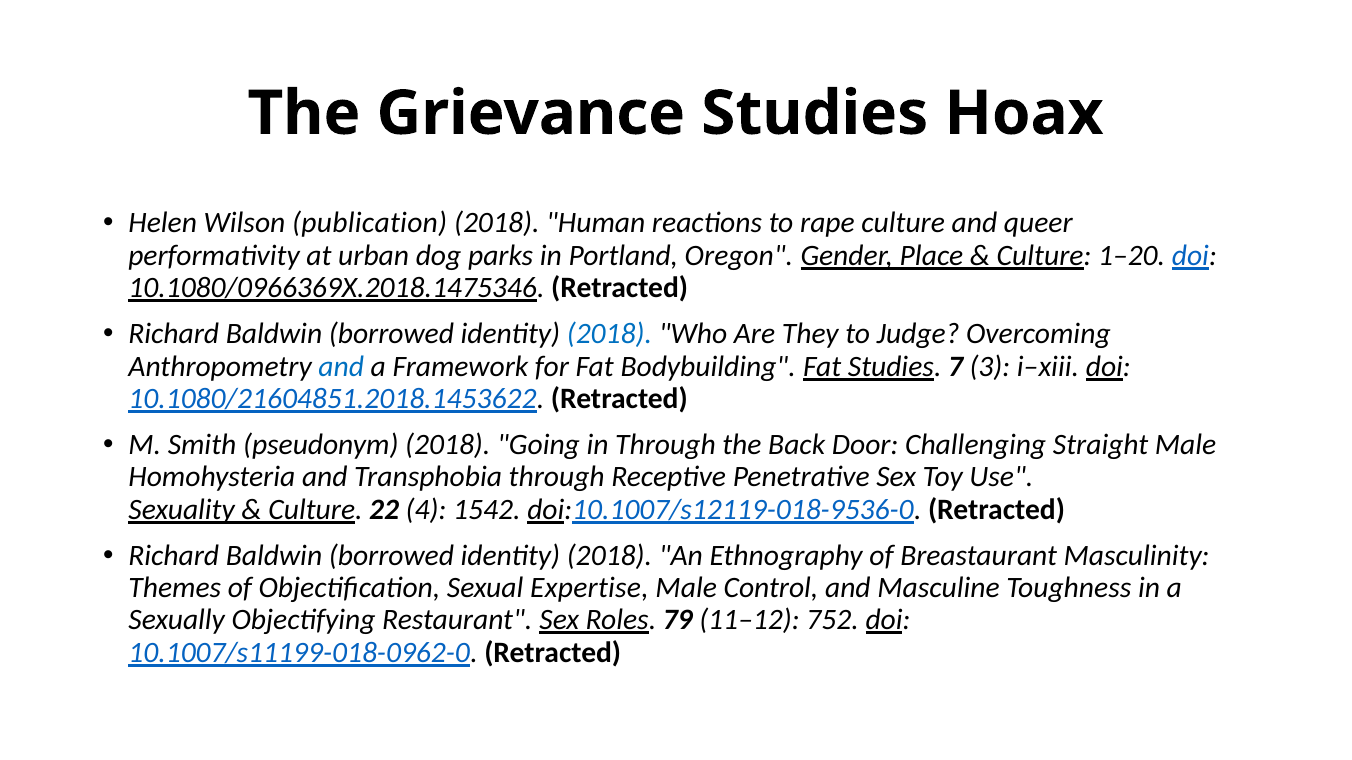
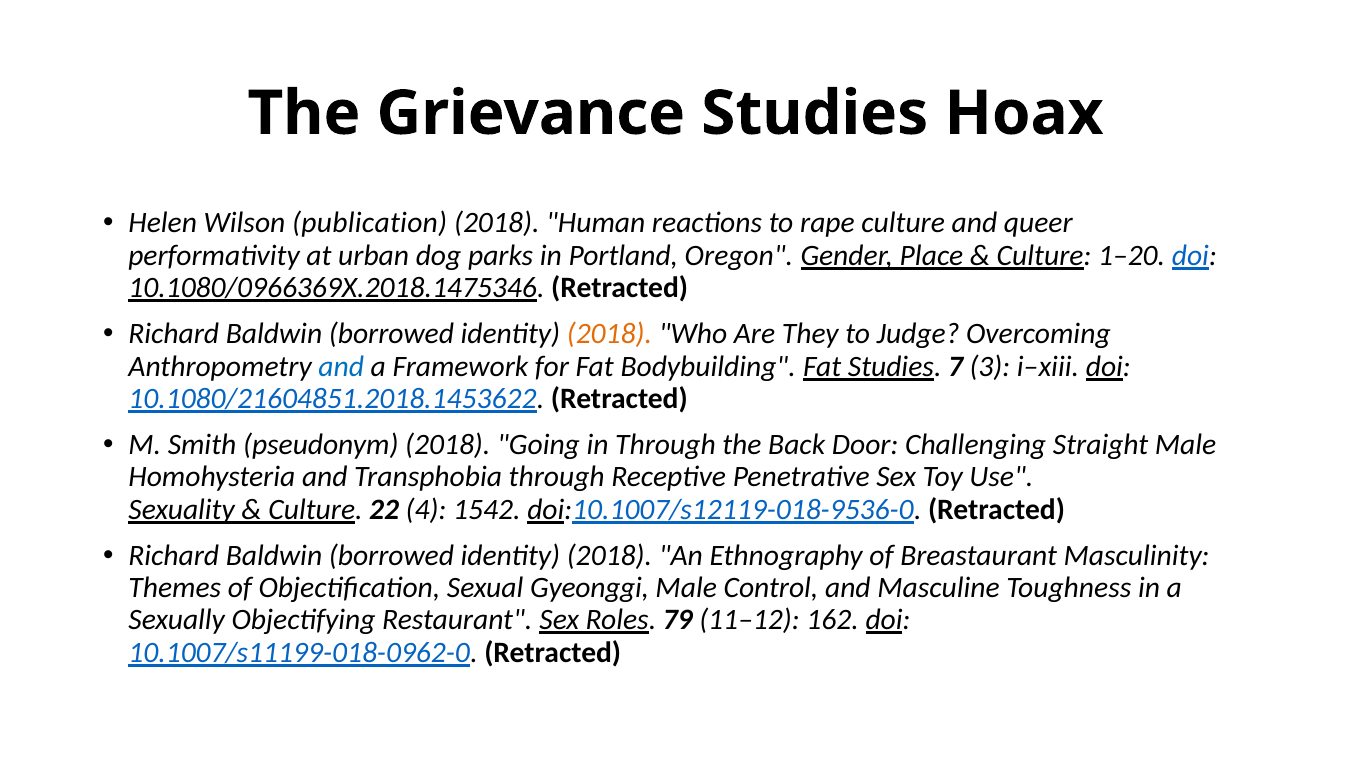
2018 colour: blue -> orange (609, 334)
Expertise: Expertise -> Gyeonggi (590, 588)
752: 752 -> 162 (833, 620)
